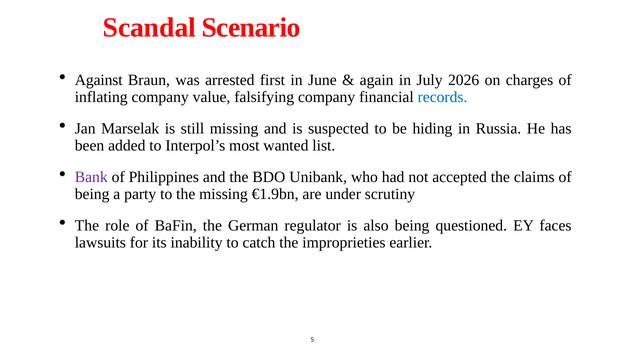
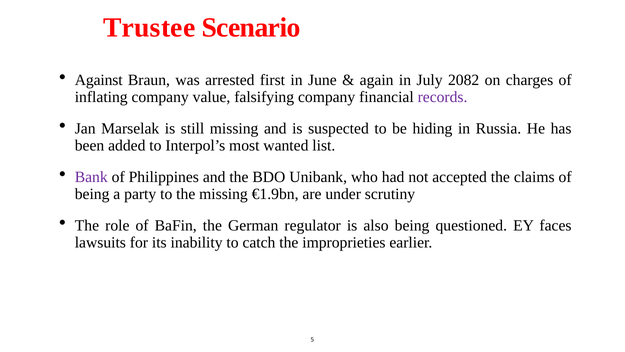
Scandal: Scandal -> Trustee (149, 28)
2026: 2026 -> 2082 (464, 80)
records colour: blue -> purple (443, 97)
